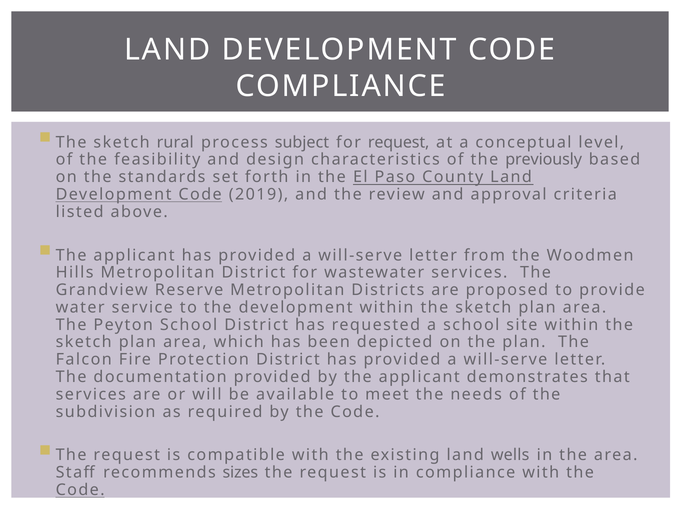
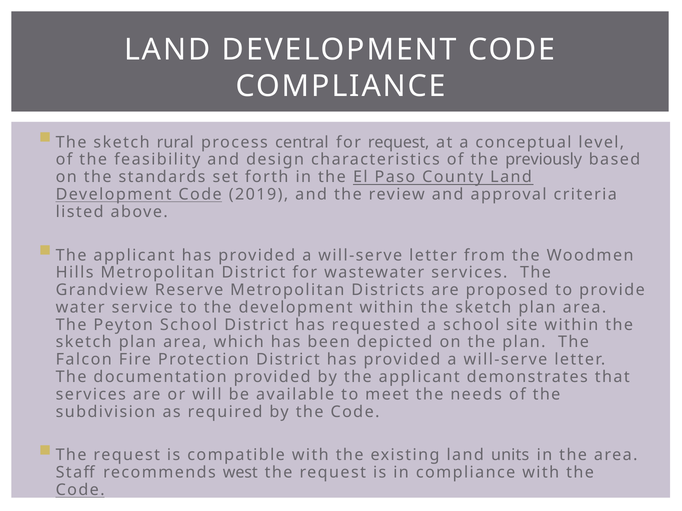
subject: subject -> central (302, 142)
wells: wells -> units (510, 456)
sizes: sizes -> west (240, 473)
